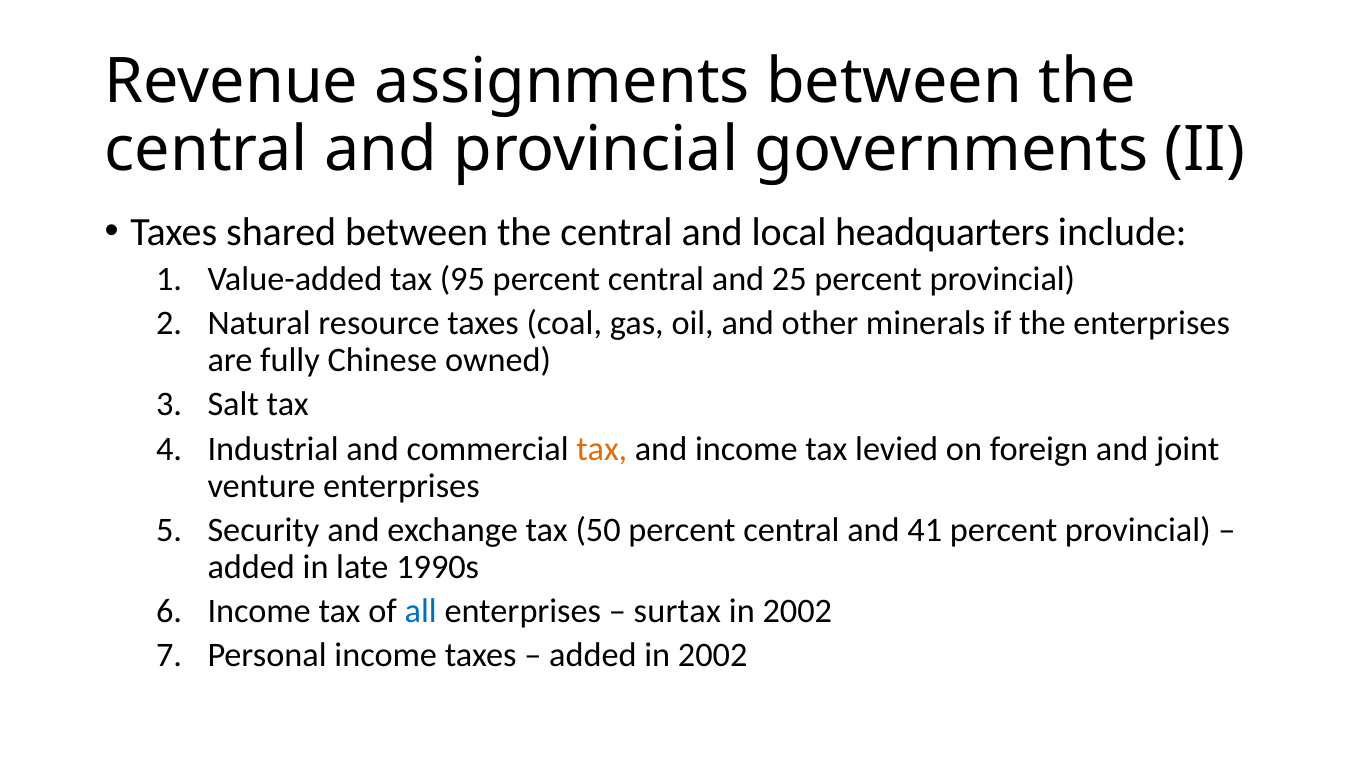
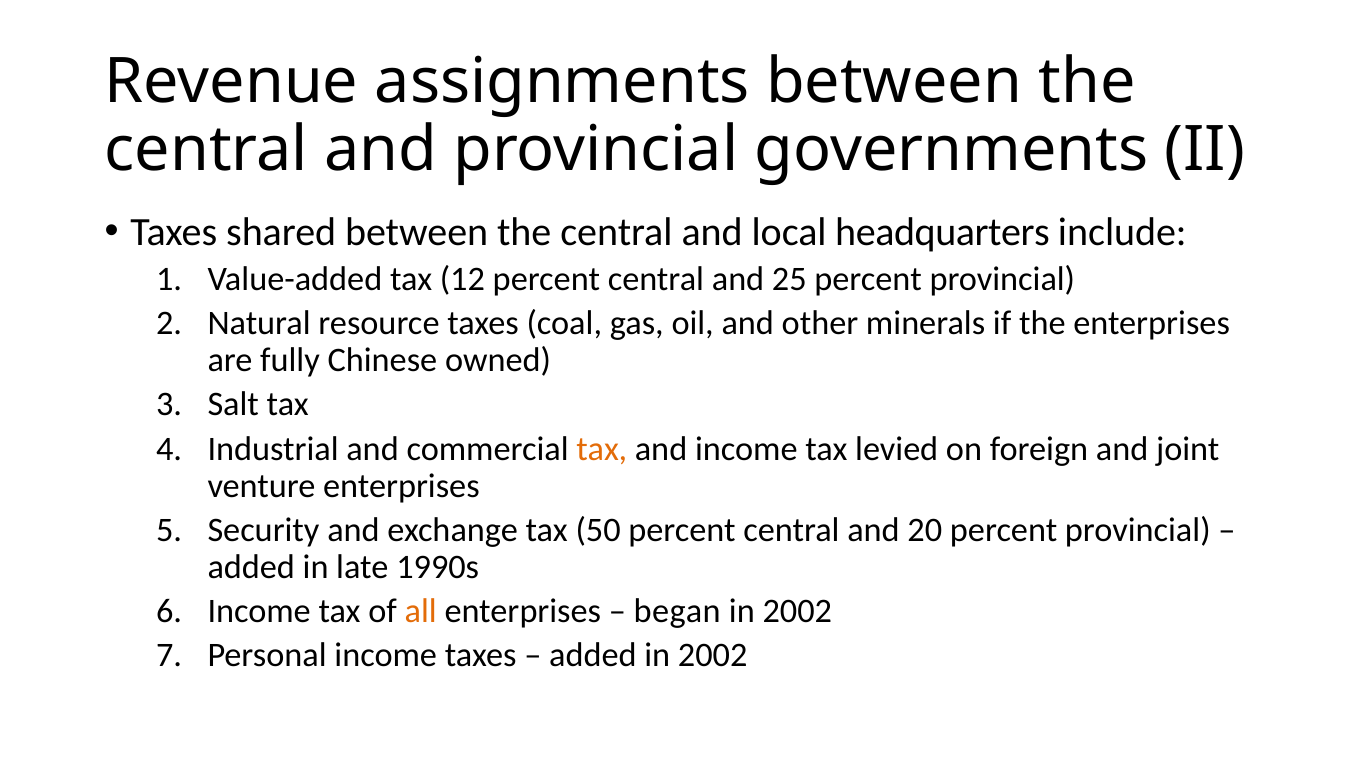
95: 95 -> 12 (462, 279)
41: 41 -> 20 (925, 530)
all colour: blue -> orange (421, 611)
surtax: surtax -> began (677, 611)
